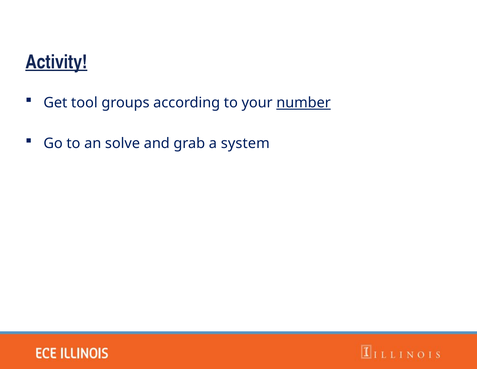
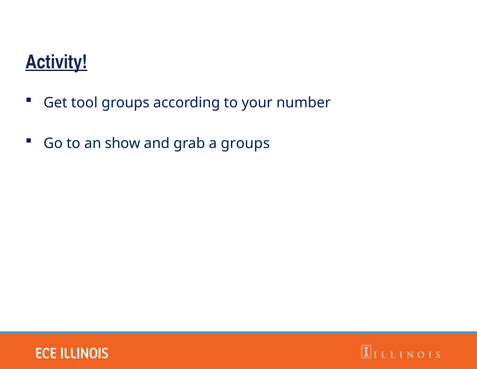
number underline: present -> none (304, 103)
solve: solve -> show (123, 143)
a system: system -> groups (245, 143)
